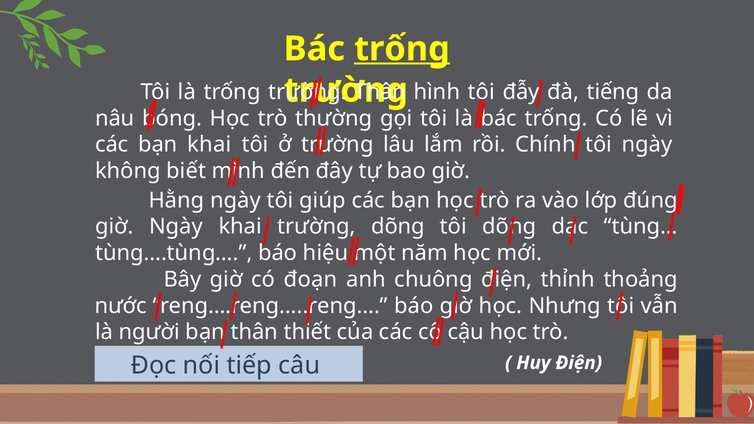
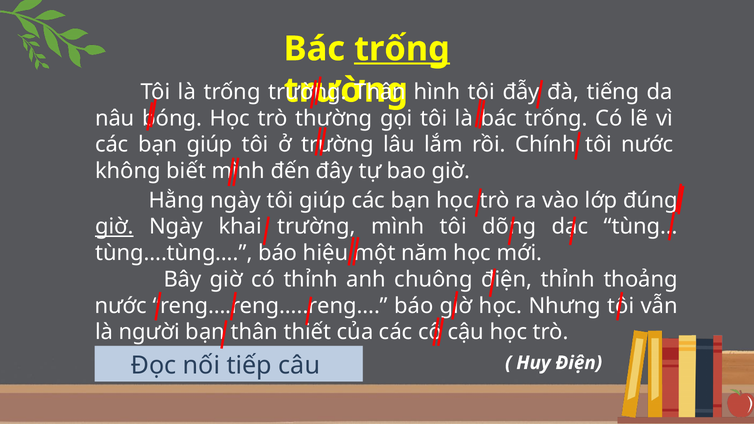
bạn khai: khai -> giúp (210, 145)
tôi ngày: ngày -> nước (647, 145)
giờ underline: none -> present (114, 227)
trường dõng: dõng -> mình (398, 227)
có đoạn: đoạn -> thỉnh (311, 279)
